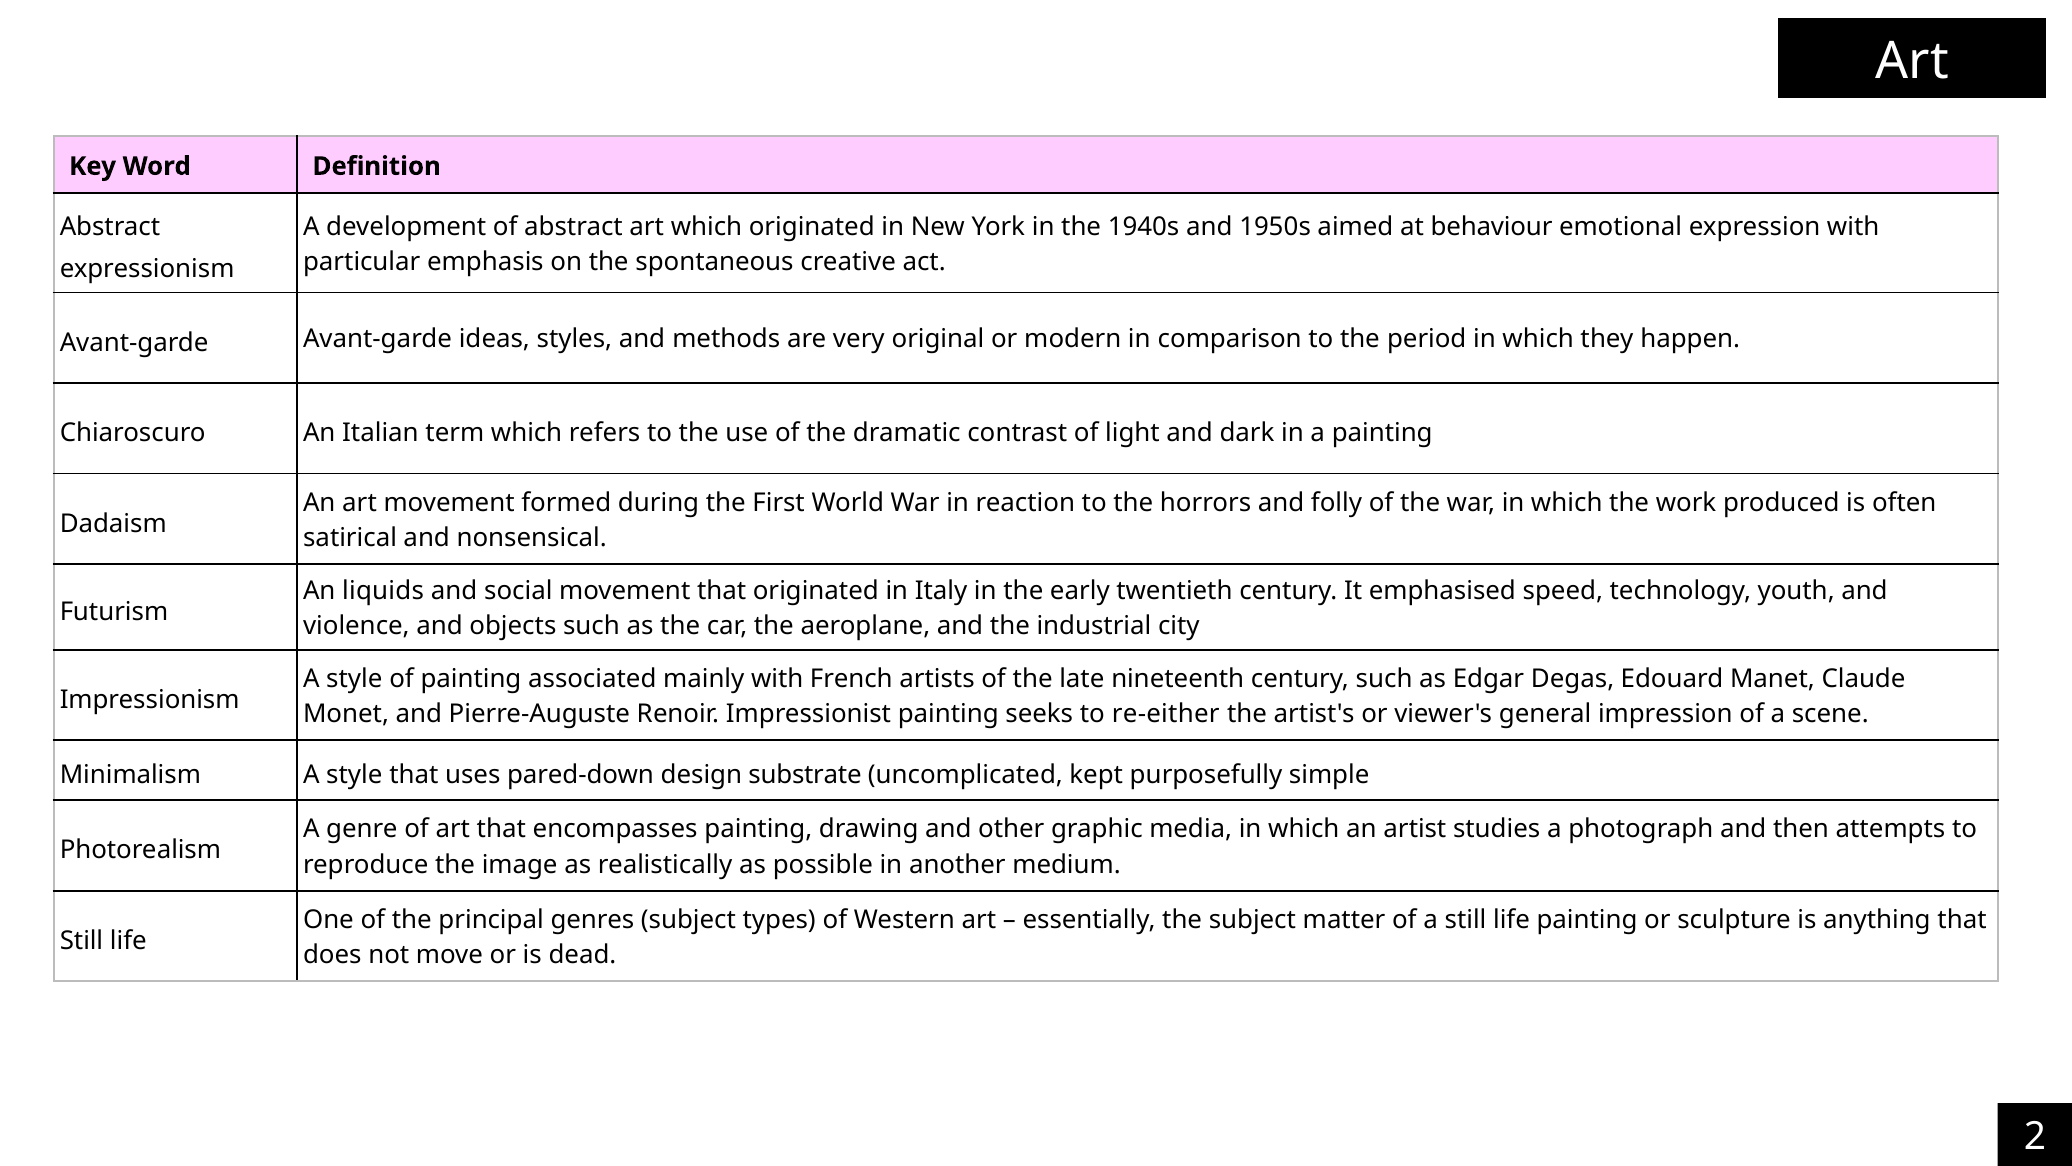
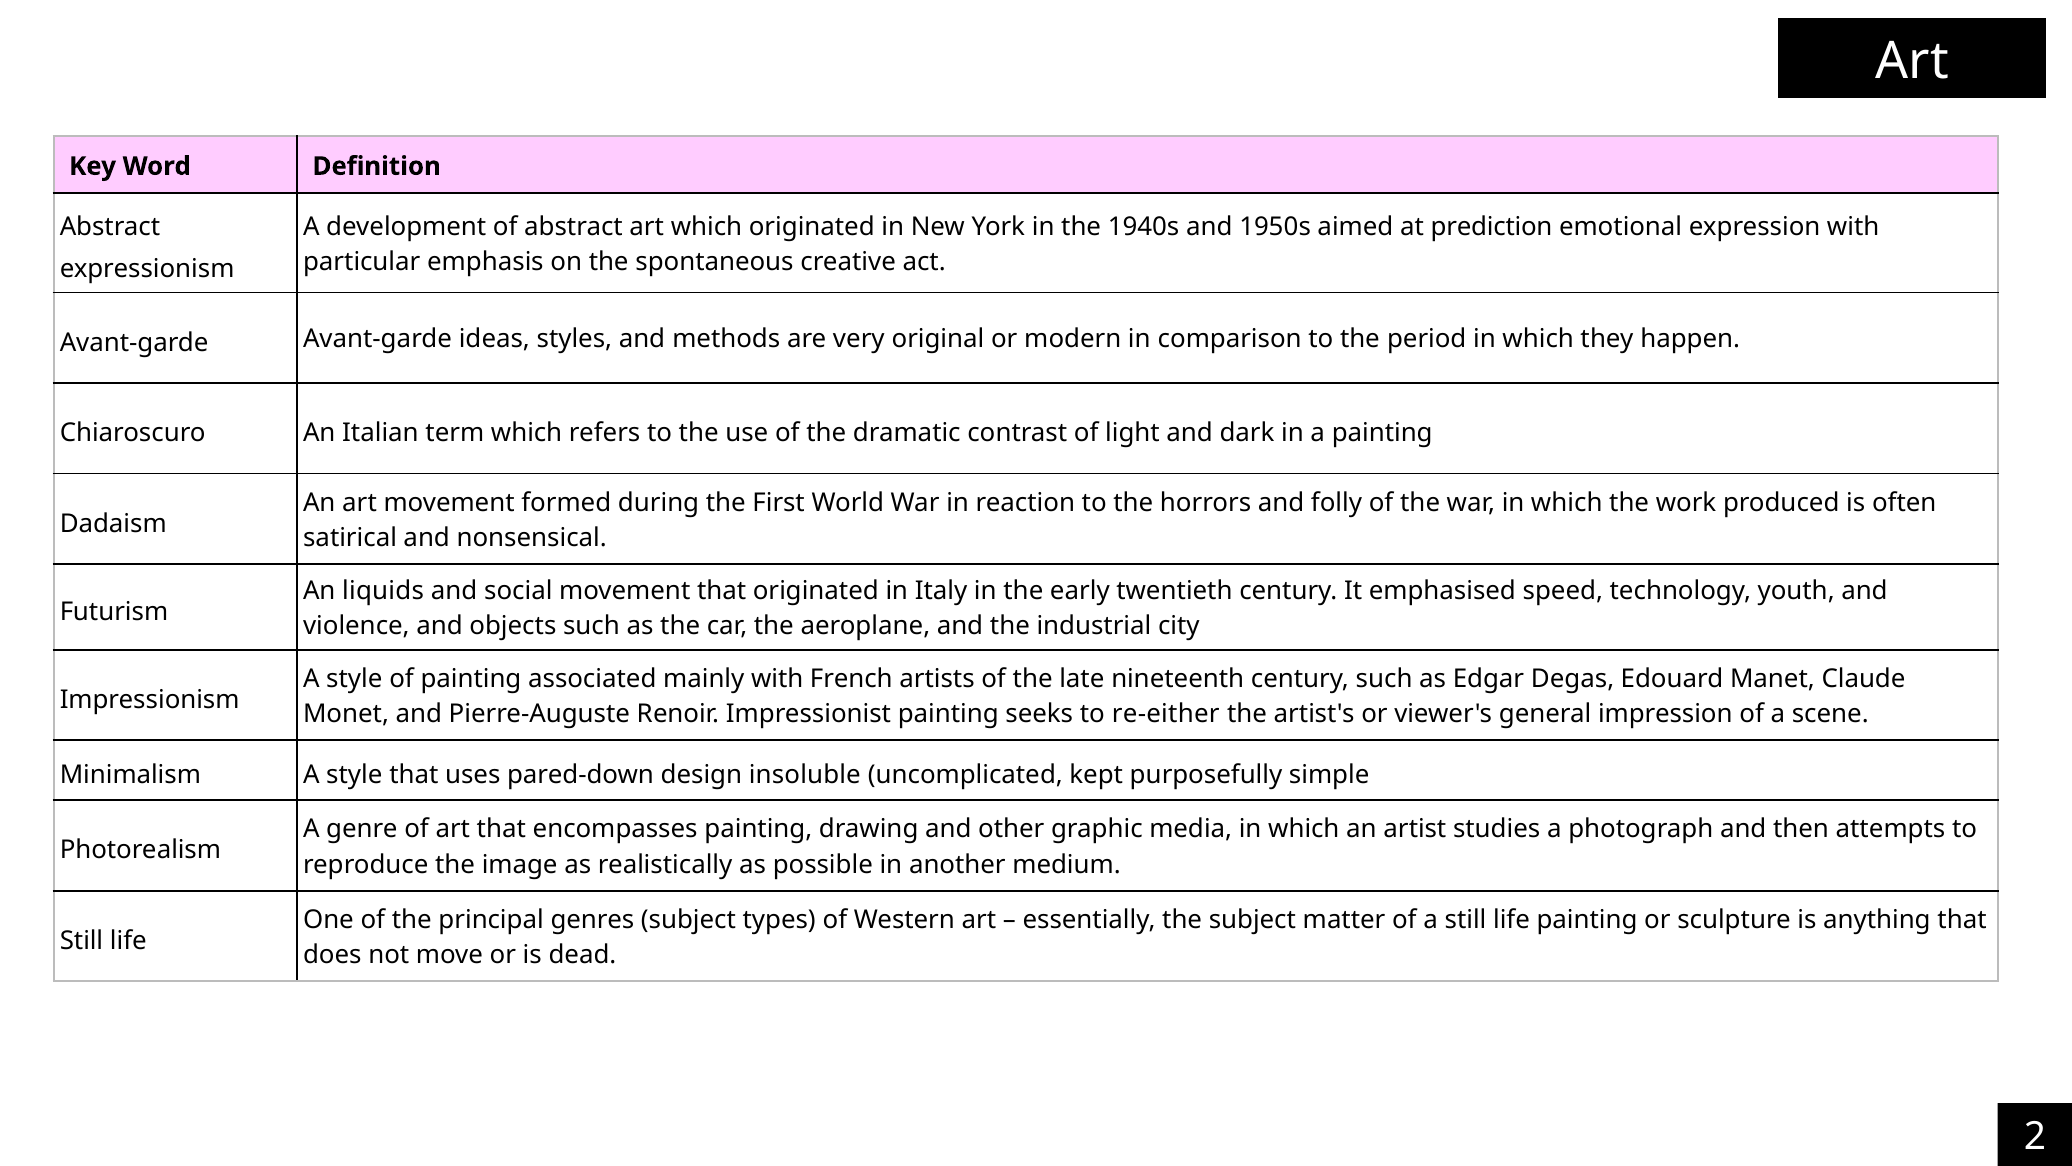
behaviour: behaviour -> prediction (1492, 227)
substrate: substrate -> insoluble (805, 775)
